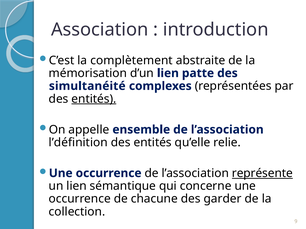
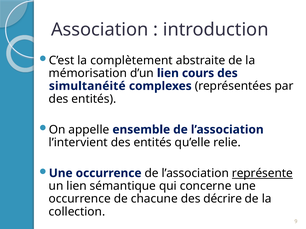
patte: patte -> cours (198, 73)
entités underline: present -> none (94, 99)
l’définition: l’définition -> l’intervient (78, 143)
garder: garder -> décrire (223, 199)
